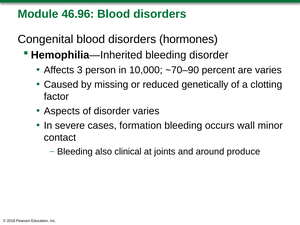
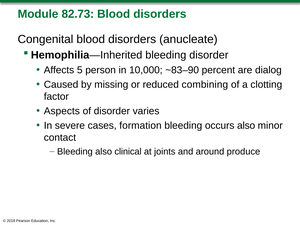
46.96: 46.96 -> 82.73 (78, 14)
hormones: hormones -> anucleate (188, 39)
3: 3 -> 5 (80, 70)
~70–90: ~70–90 -> ~83–90 (182, 70)
are varies: varies -> dialog (268, 70)
genetically: genetically -> combining (205, 85)
occurs wall: wall -> also (246, 126)
